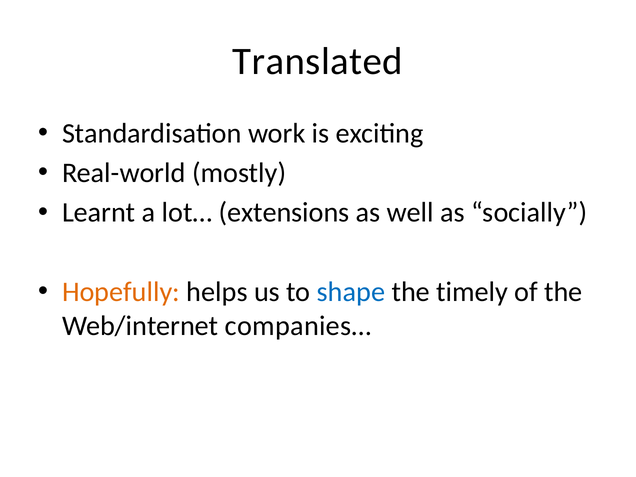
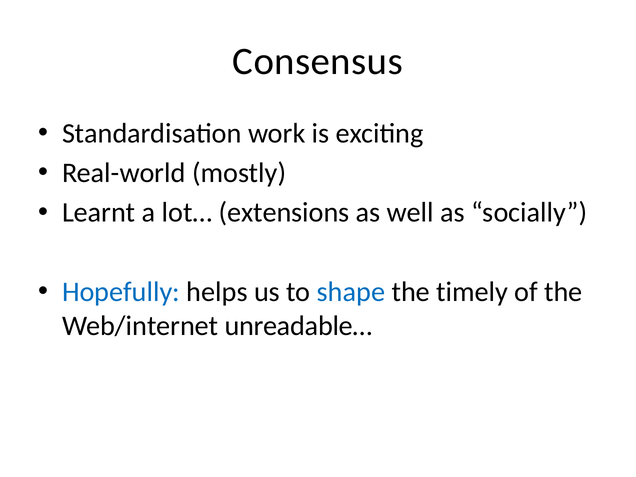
Translated: Translated -> Consensus (318, 62)
Hopefully colour: orange -> blue (121, 292)
companies…: companies… -> unreadable… (298, 326)
